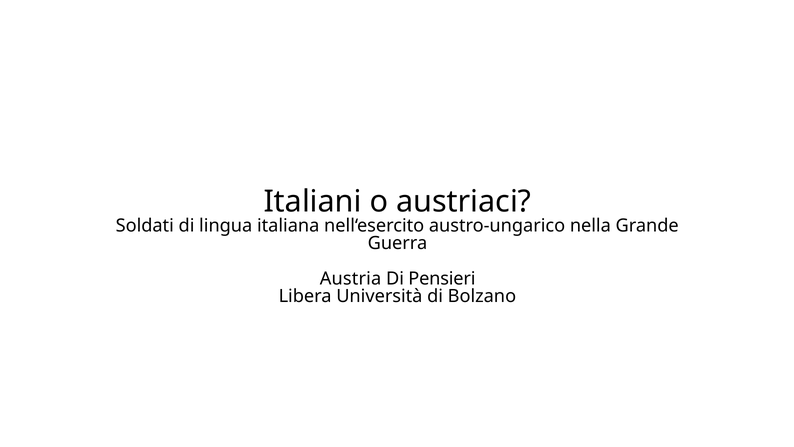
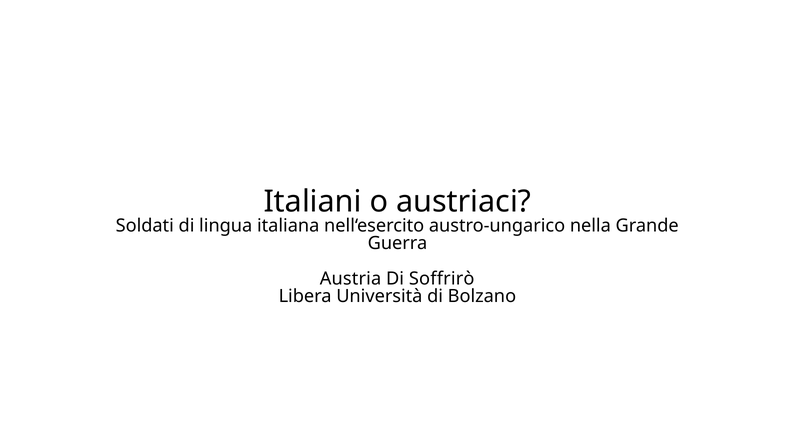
Pensieri: Pensieri -> Soffrirò (442, 278)
